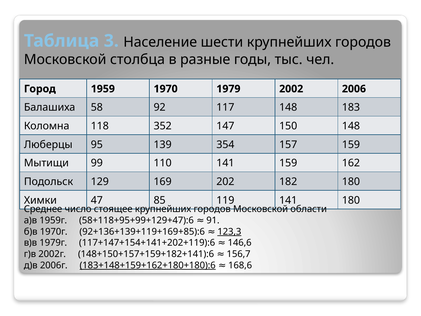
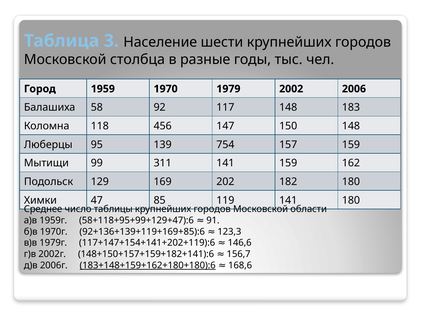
352: 352 -> 456 (163, 126)
354: 354 -> 754 (225, 144)
110: 110 -> 311 (163, 163)
стоящее: стоящее -> таблицы (113, 209)
123,3 underline: present -> none (229, 231)
